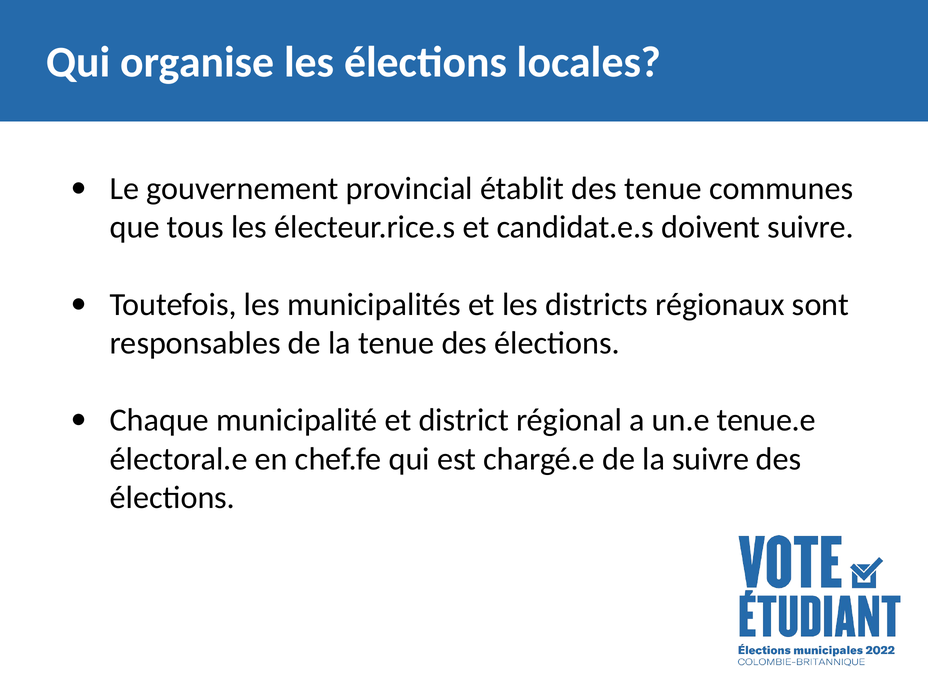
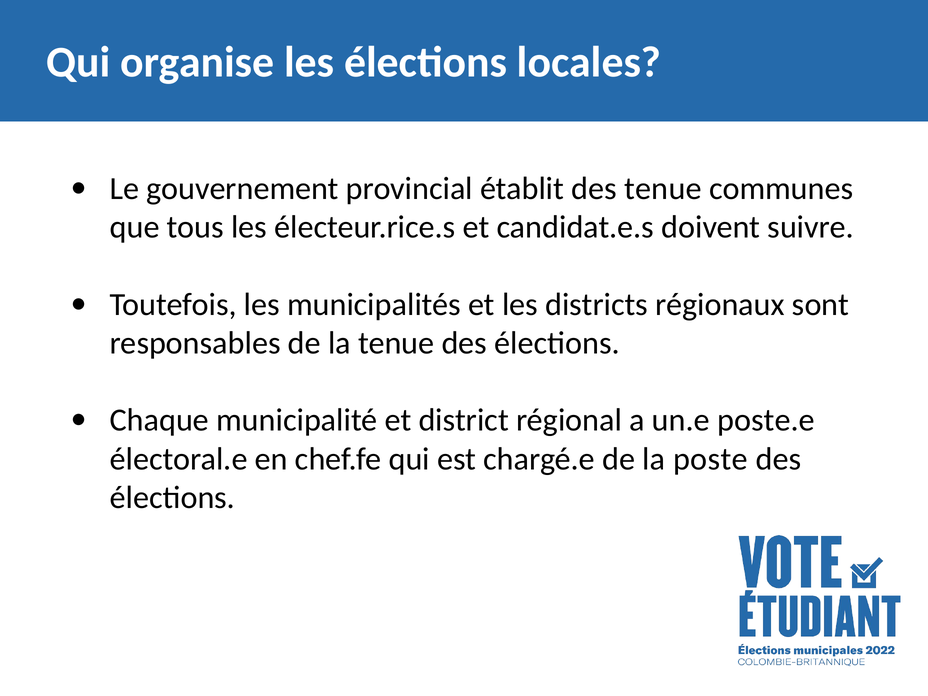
tenue.e: tenue.e -> poste.e (766, 420)
la suivre: suivre -> poste (710, 459)
